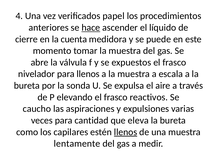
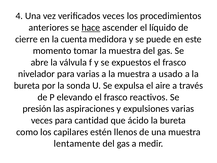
verificados papel: papel -> veces (114, 16)
para llenos: llenos -> varias (88, 74)
escala: escala -> usado (171, 74)
caucho: caucho -> presión (37, 109)
eleva: eleva -> ácido (138, 120)
llenos underline: present -> none (126, 132)
